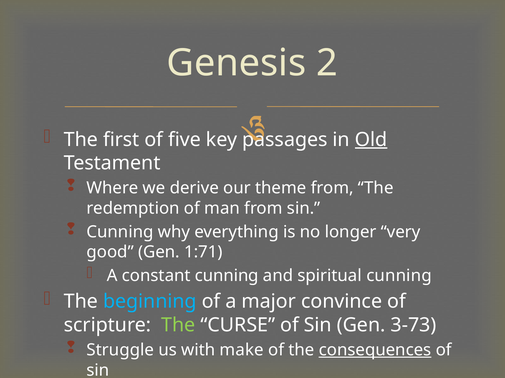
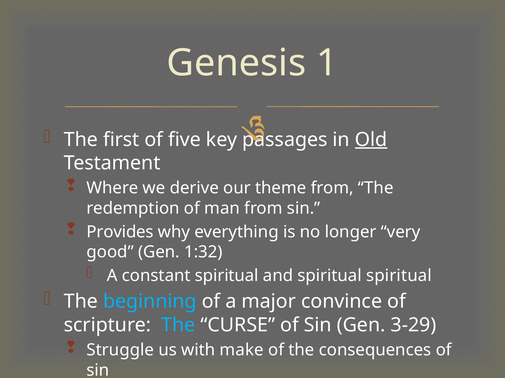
2: 2 -> 1 (327, 63)
Cunning: Cunning -> Provides (120, 232)
1:71: 1:71 -> 1:32 (203, 252)
constant cunning: cunning -> spiritual (227, 276)
spiritual cunning: cunning -> spiritual (399, 276)
The colour: light green -> light blue (178, 326)
3-73: 3-73 -> 3-29 (413, 326)
consequences underline: present -> none (375, 351)
